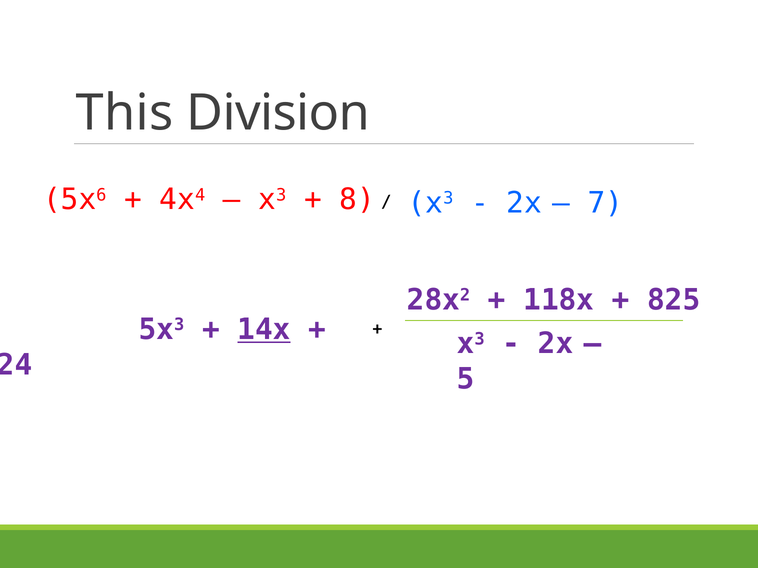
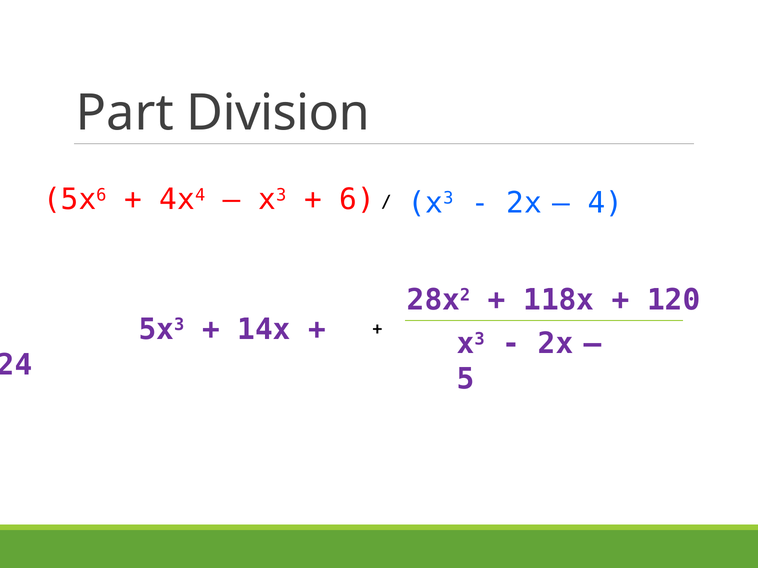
This: This -> Part (125, 113)
8: 8 -> 6 (357, 200)
7: 7 -> 4 (605, 203)
825: 825 -> 120 (674, 300)
14x underline: present -> none (264, 330)
